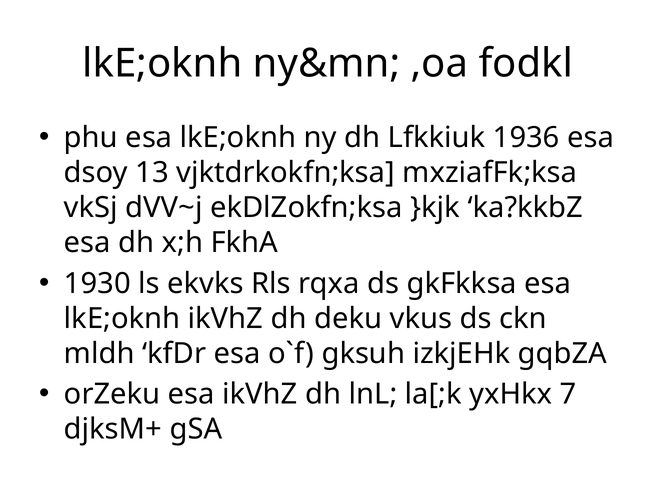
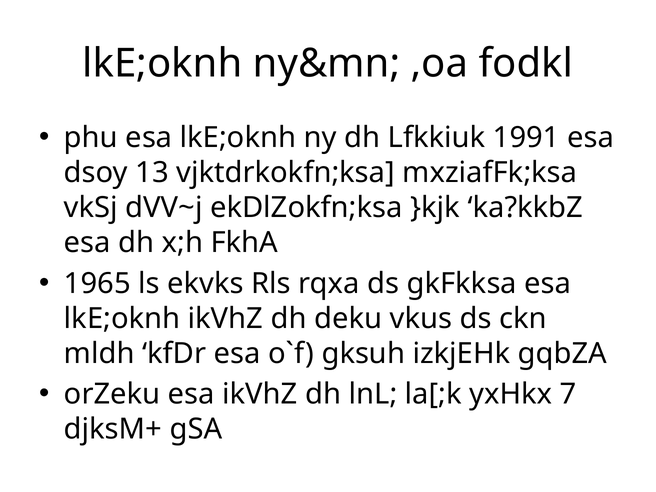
1936: 1936 -> 1991 (526, 138)
1930: 1930 -> 1965 (97, 283)
